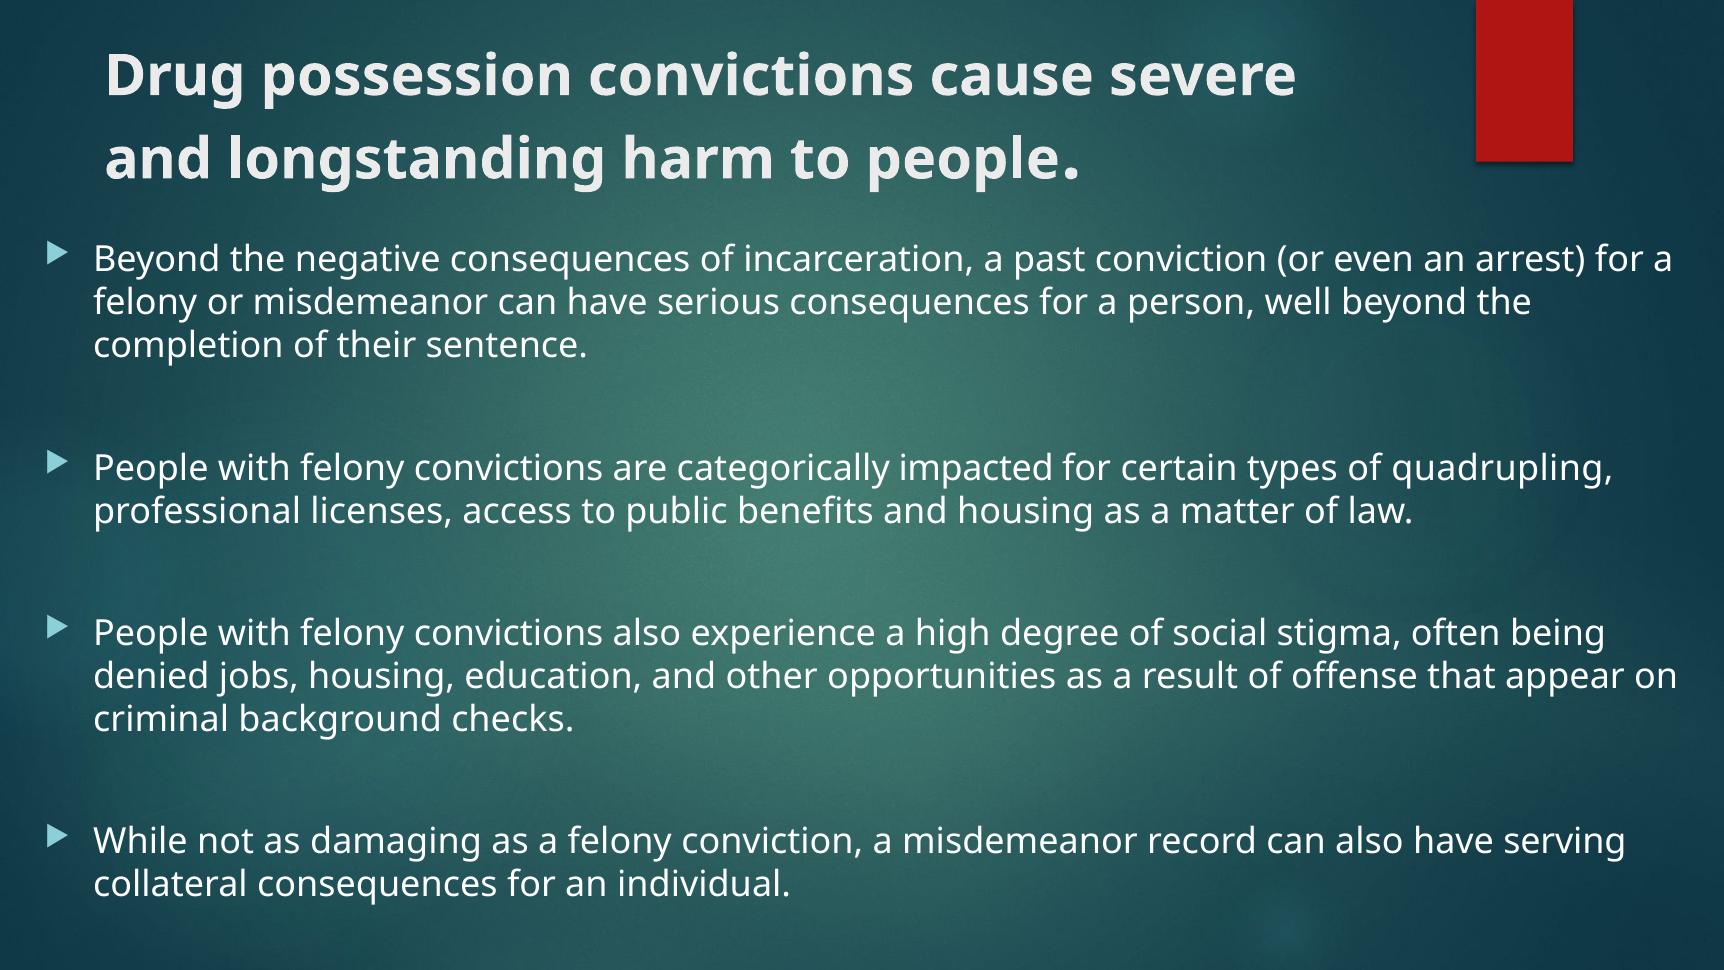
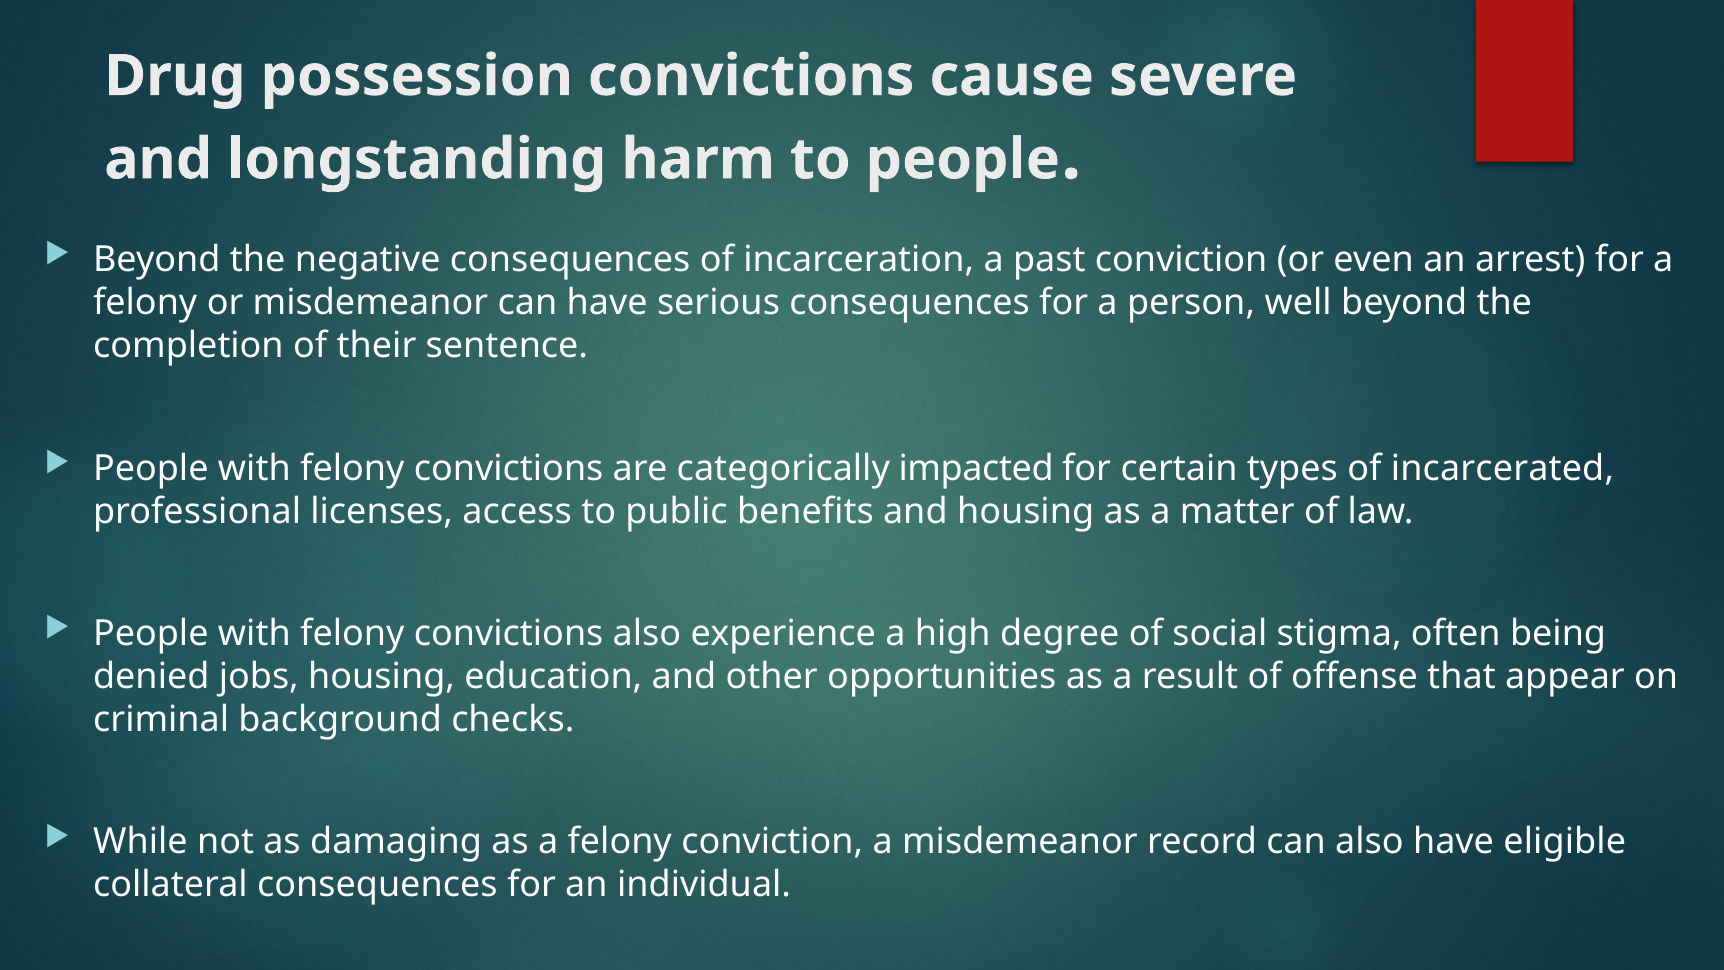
quadrupling: quadrupling -> incarcerated (1502, 468)
serving: serving -> eligible (1565, 842)
